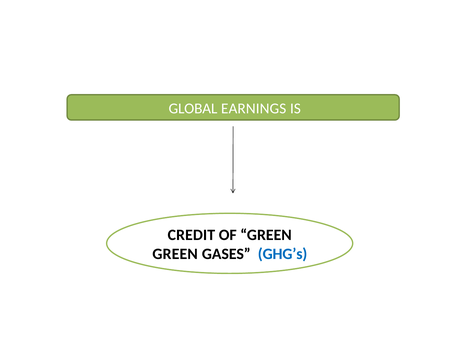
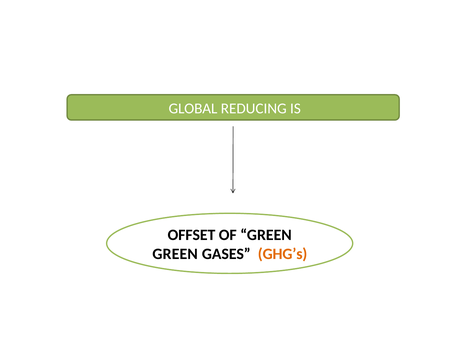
EARNINGS: EARNINGS -> REDUCING (254, 109)
CREDIT: CREDIT -> OFFSET (191, 235)
GHG’s colour: blue -> orange (283, 254)
